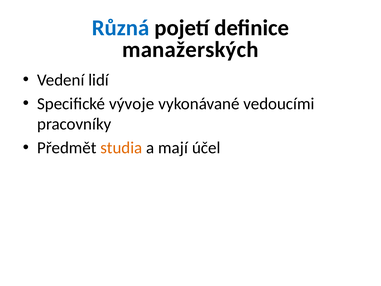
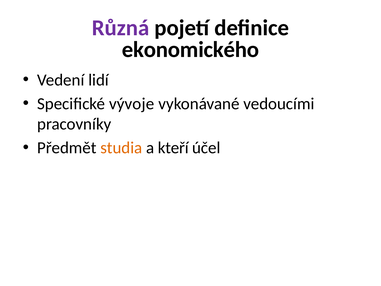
Různá colour: blue -> purple (121, 28)
manažerských: manažerských -> ekonomického (191, 50)
mají: mají -> kteří (173, 148)
